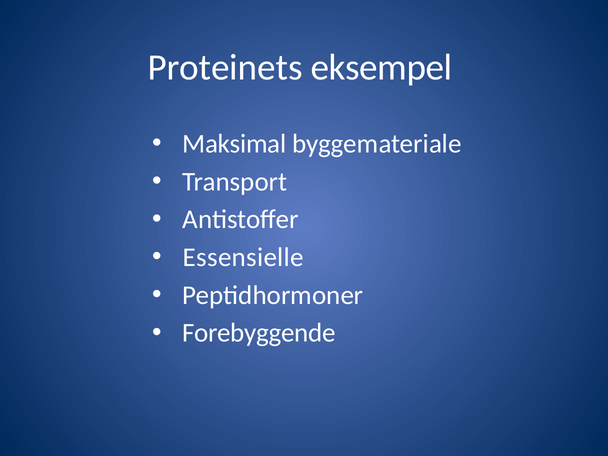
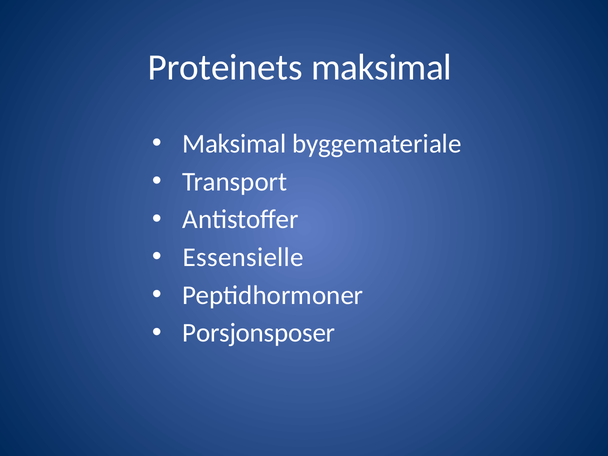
Proteinets eksempel: eksempel -> maksimal (382, 67)
Forebyggende: Forebyggende -> Porsjonsposer (259, 333)
